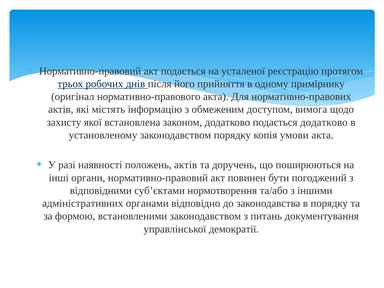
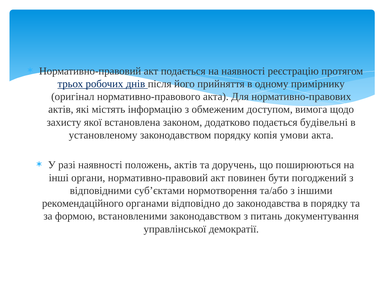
на усталеної: усталеної -> наявності (243, 71)
подається додатково: додатково -> будівельні (324, 122)
адміністративних: адміністративних -> рекомендаційного (83, 203)
